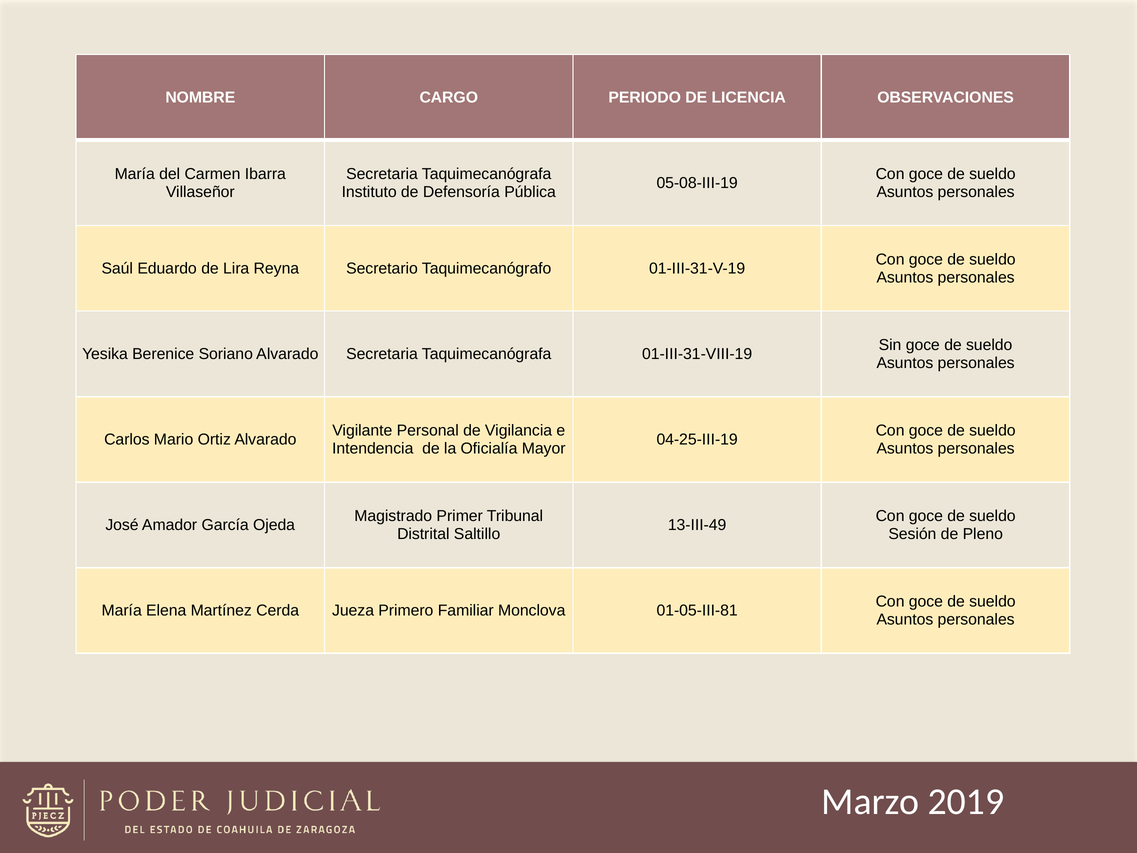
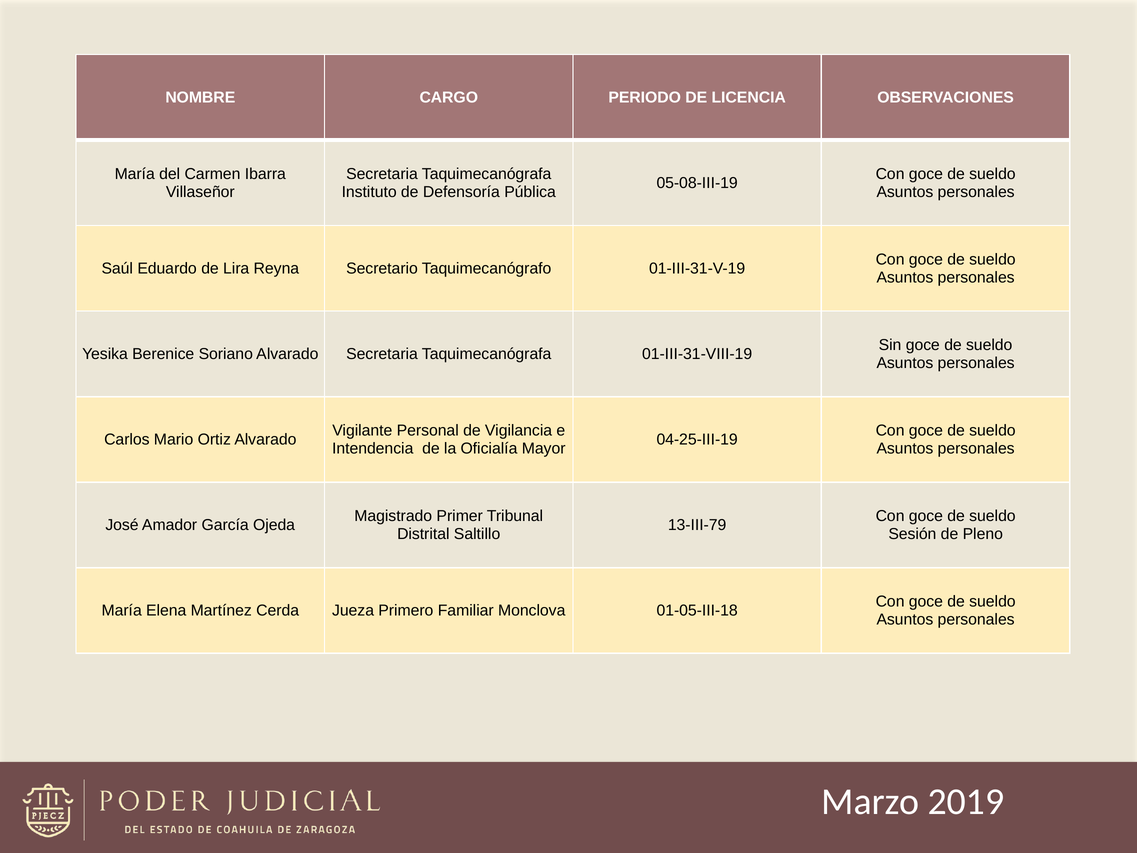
13-III-49: 13-III-49 -> 13-III-79 (697, 525)
01-05-III-81: 01-05-III-81 -> 01-05-III-18 (697, 610)
